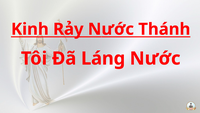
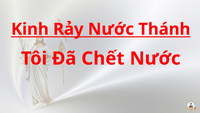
Láng: Láng -> Chết (103, 58)
